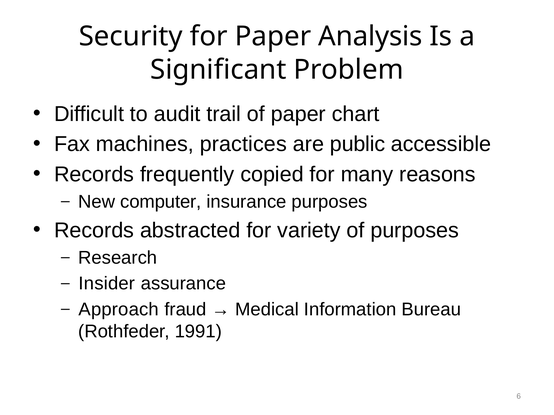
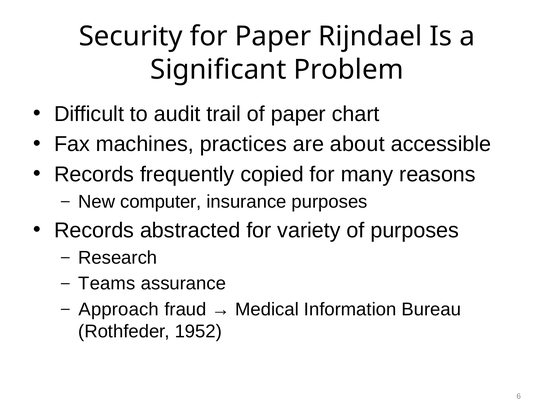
Analysis: Analysis -> Rijndael (370, 37)
public: public -> about (357, 144)
Insider: Insider -> Teams (107, 284)
1991: 1991 -> 1952 (198, 332)
